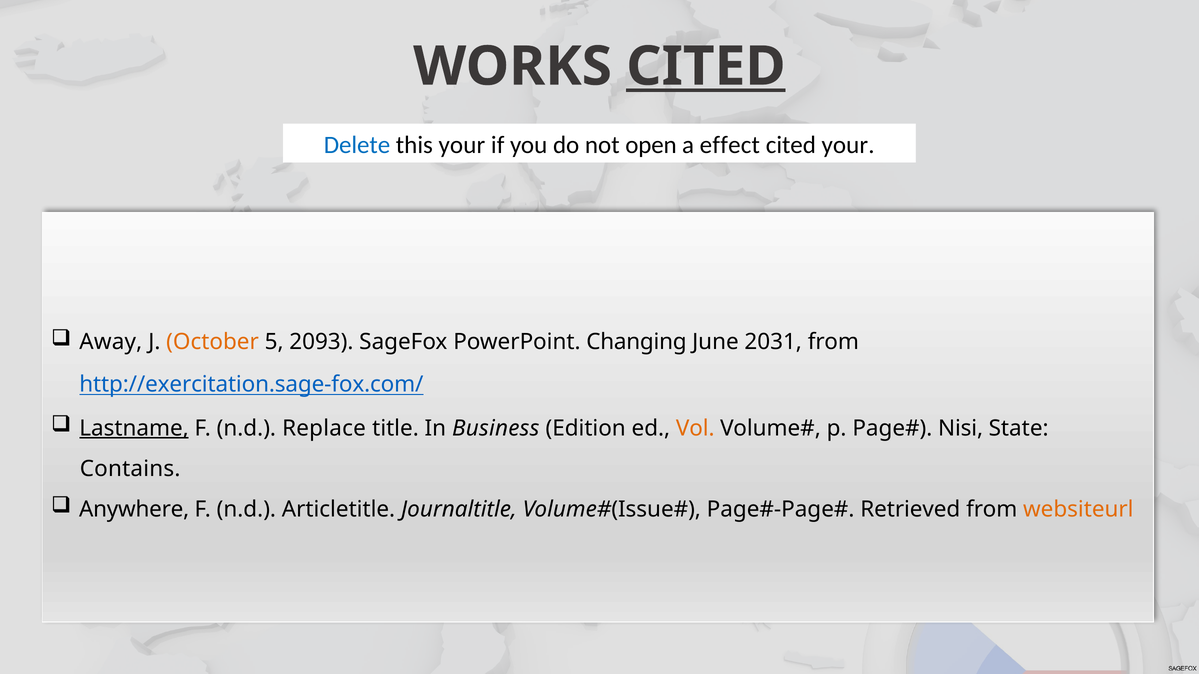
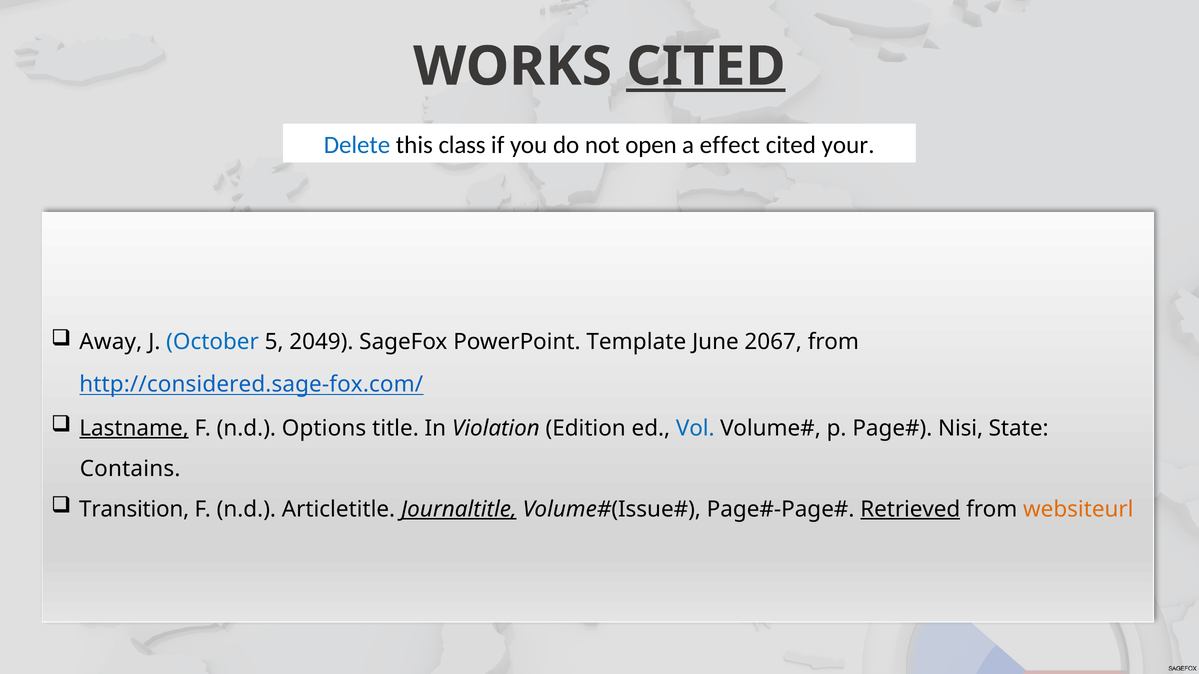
this your: your -> class (462, 145)
October colour: orange -> blue (213, 342)
2093: 2093 -> 2049 (321, 342)
Changing: Changing -> Template (636, 342)
2031: 2031 -> 2067 (773, 342)
http://exercitation.sage-fox.com/: http://exercitation.sage-fox.com/ -> http://considered.sage-fox.com/ (251, 384)
Replace: Replace -> Options (324, 429)
Business: Business -> Violation (496, 429)
Vol colour: orange -> blue (695, 429)
Anywhere: Anywhere -> Transition (134, 509)
Journaltitle underline: none -> present (459, 509)
Retrieved underline: none -> present (910, 509)
